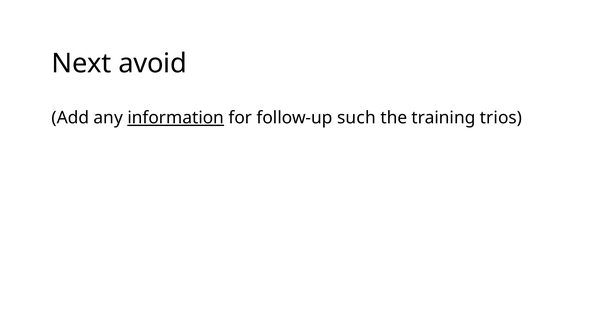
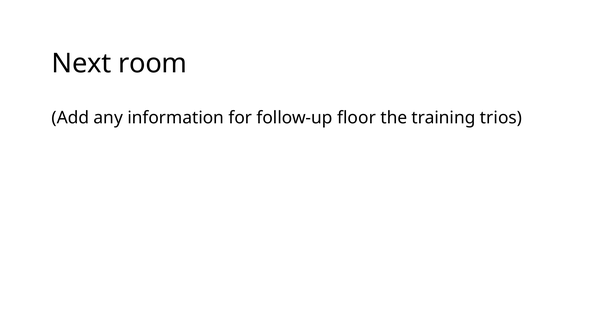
avoid: avoid -> room (153, 63)
information underline: present -> none (176, 118)
such: such -> floor (356, 118)
